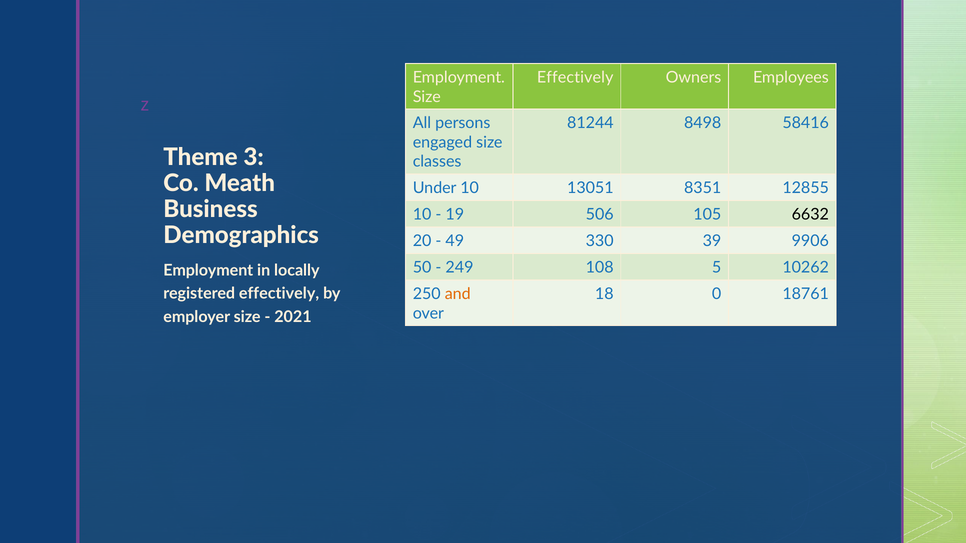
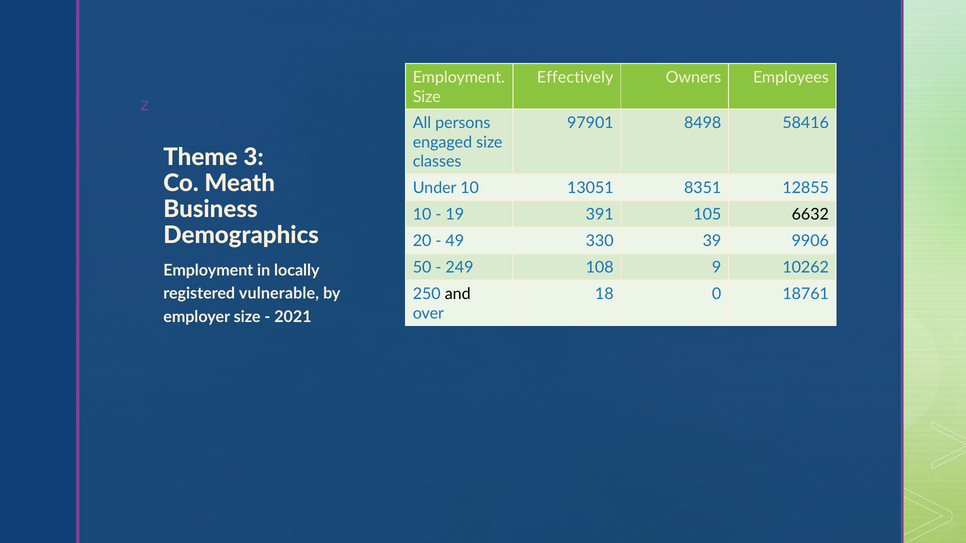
81244: 81244 -> 97901 (590, 123)
506: 506 -> 391 (600, 215)
5: 5 -> 9 (717, 268)
registered effectively: effectively -> vulnerable (279, 294)
and colour: orange -> black (458, 294)
